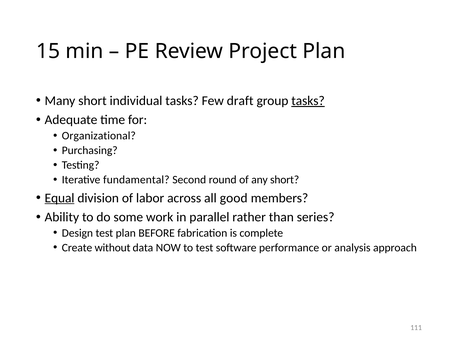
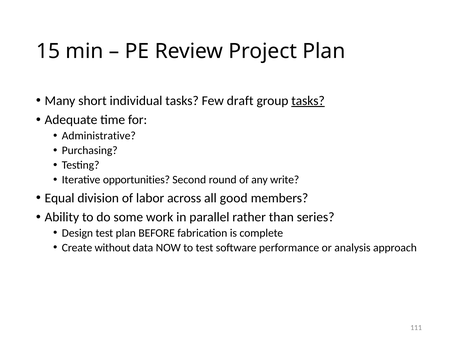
Organizational: Organizational -> Administrative (99, 136)
fundamental: fundamental -> opportunities (136, 180)
any short: short -> write (285, 180)
Equal underline: present -> none (60, 198)
